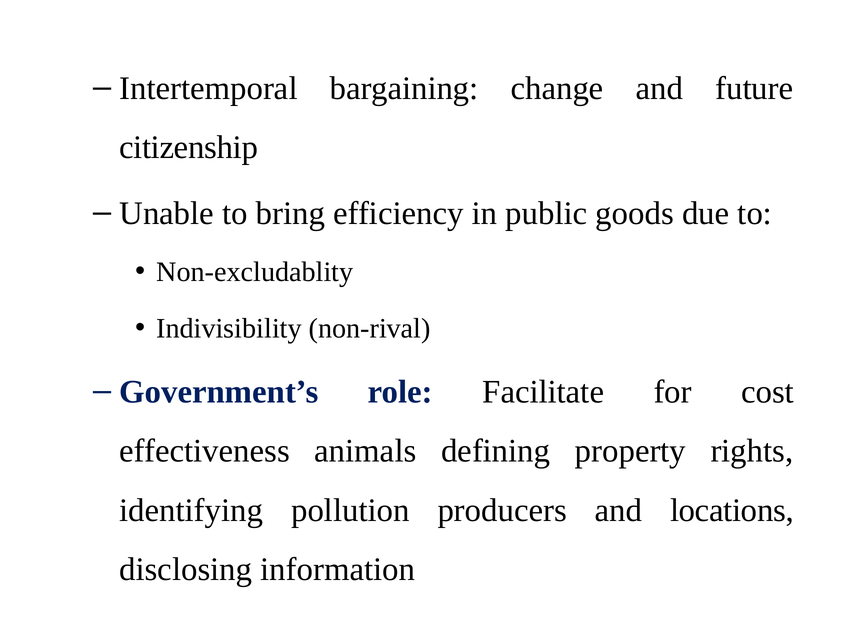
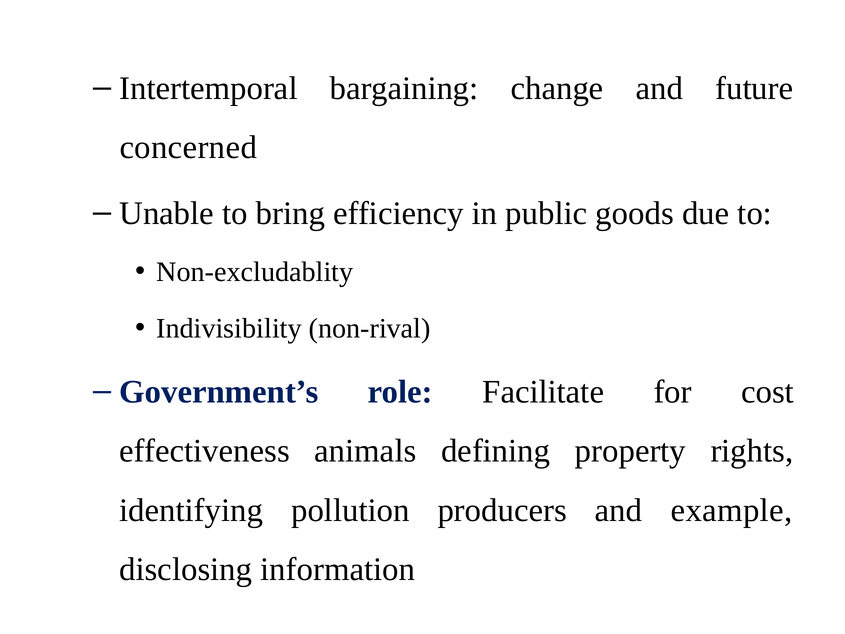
citizenship: citizenship -> concerned (188, 147)
locations: locations -> example (732, 510)
